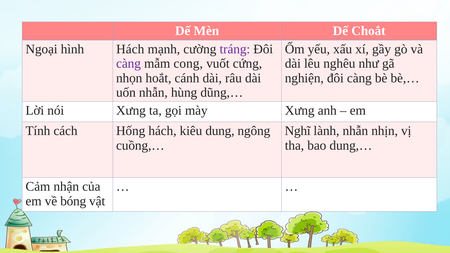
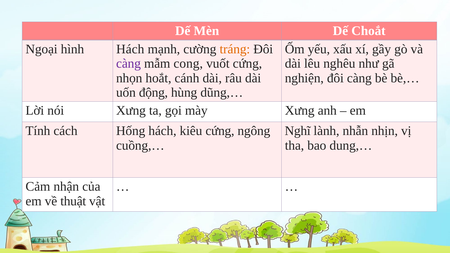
tráng colour: purple -> orange (235, 49)
uốn nhẫn: nhẫn -> động (153, 93)
kiêu dung: dung -> cứng (220, 131)
bóng: bóng -> thuật (73, 201)
